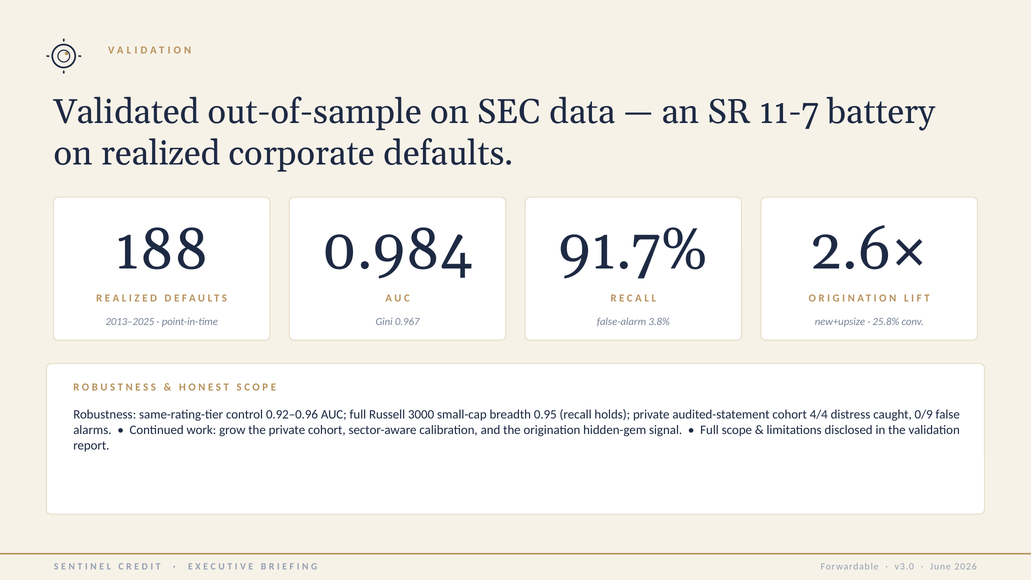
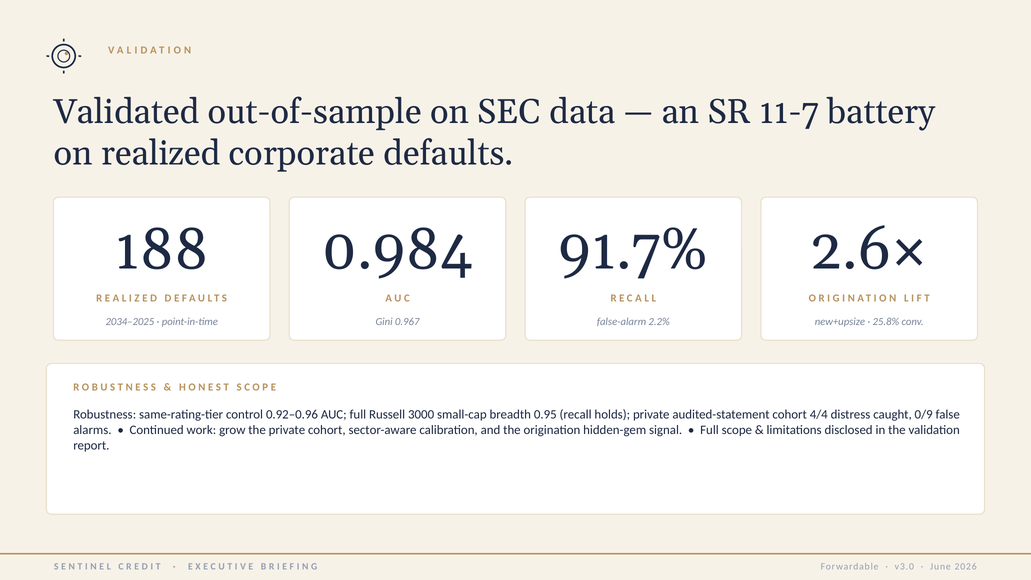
2013–2025: 2013–2025 -> 2034–2025 (130, 322)
3.8%: 3.8% -> 2.2% (659, 322)
